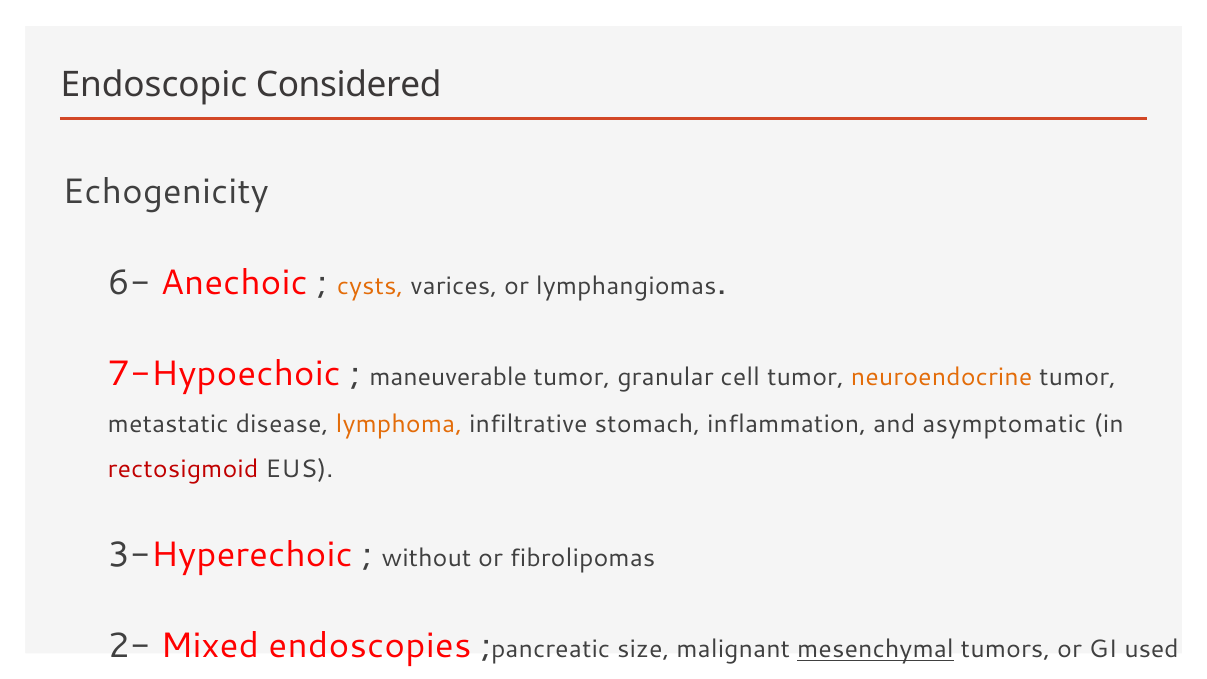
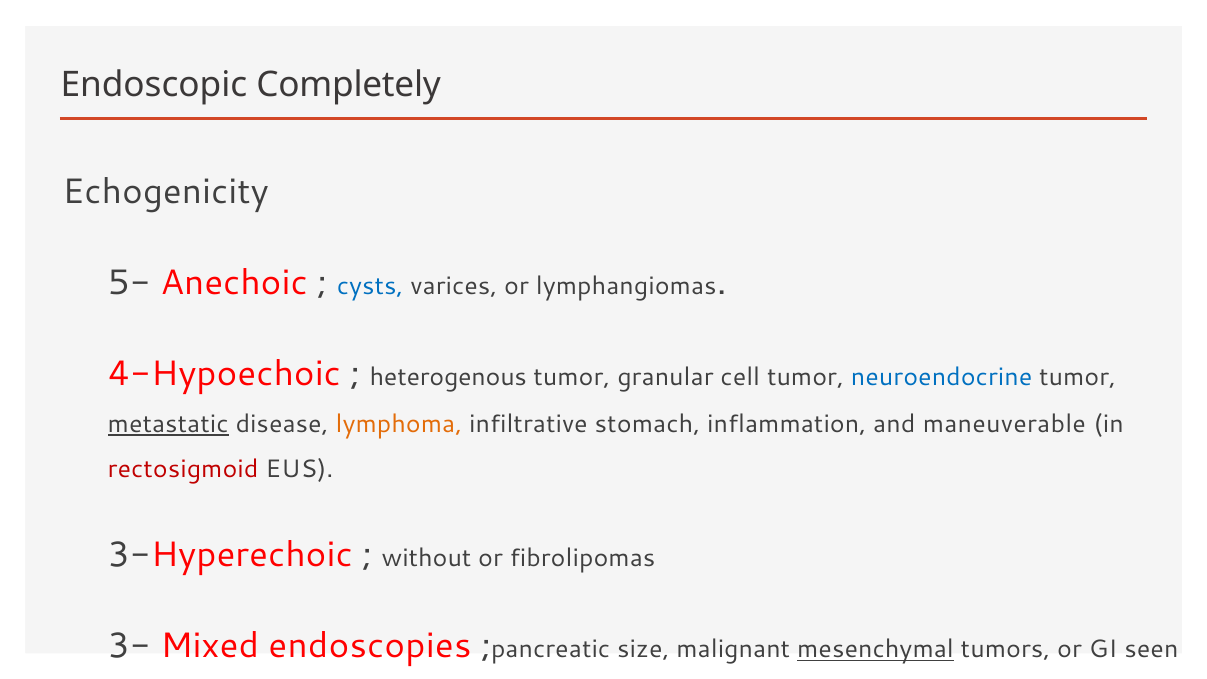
Considered: Considered -> Completely (349, 85)
6-: 6- -> 5- (129, 282)
cysts colour: orange -> blue (370, 286)
7-Hypoechoic: 7-Hypoechoic -> 4-Hypoechoic (224, 373)
maneuverable: maneuverable -> heterogenous (448, 377)
neuroendocrine colour: orange -> blue (942, 377)
metastatic underline: none -> present (168, 424)
asymptomatic: asymptomatic -> maneuverable (1004, 424)
2-: 2- -> 3- (129, 646)
used: used -> seen (1151, 649)
